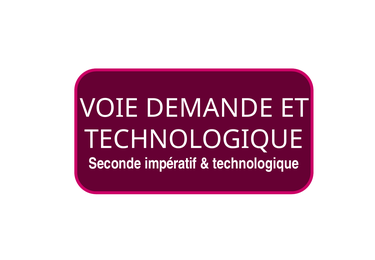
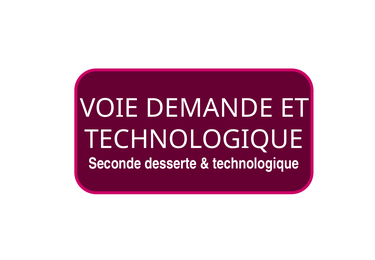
impératif: impératif -> desserte (171, 163)
